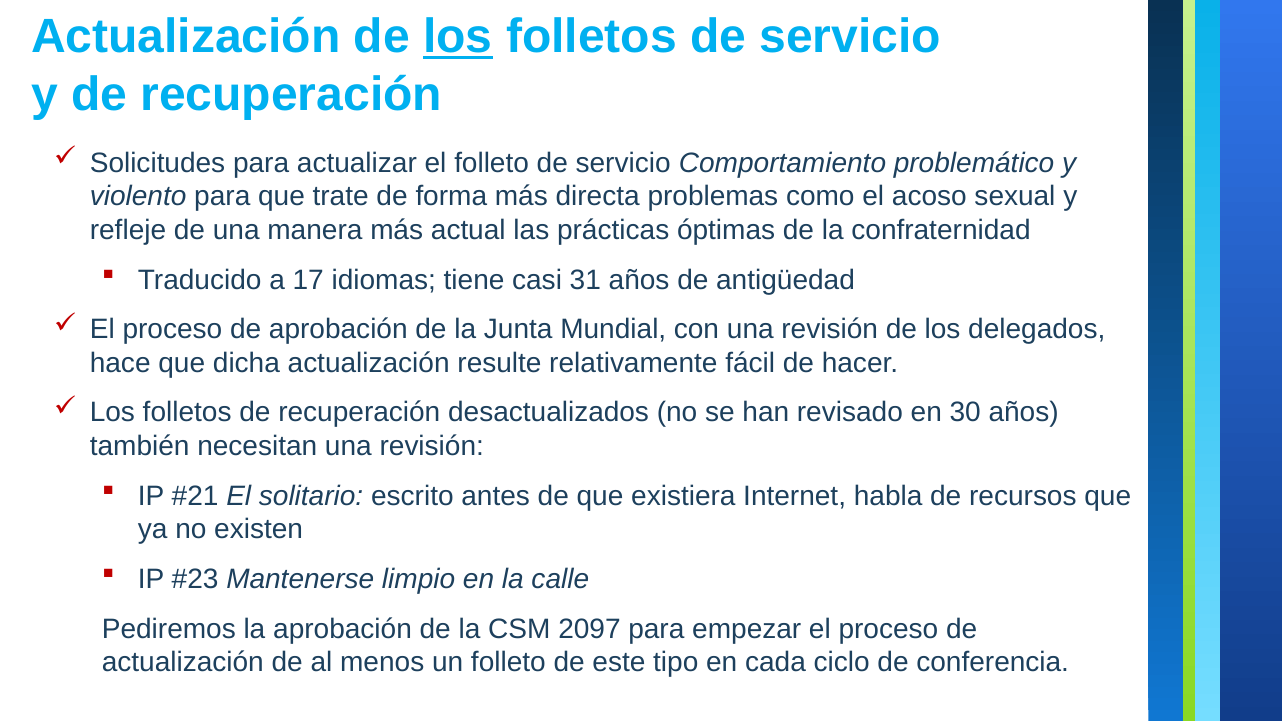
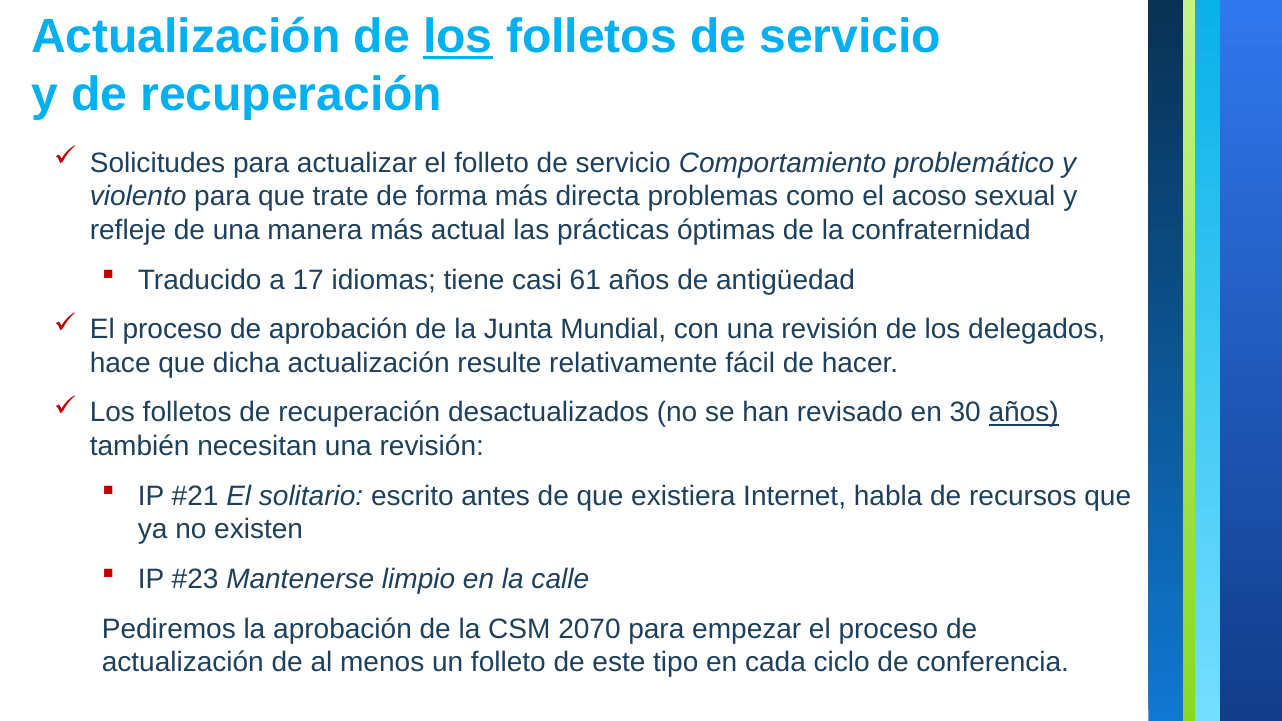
31: 31 -> 61 (585, 280)
años underline: none -> present (1024, 413)
2097: 2097 -> 2070 (589, 629)
